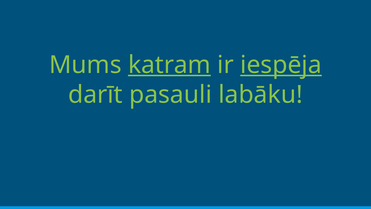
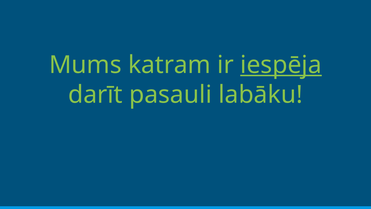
katram underline: present -> none (169, 65)
